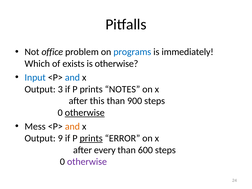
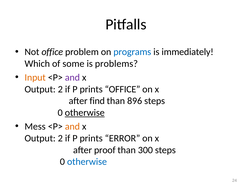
exists: exists -> some (73, 64)
is otherwise: otherwise -> problems (116, 64)
Input colour: blue -> orange (35, 77)
and colour: blue -> purple (72, 77)
3: 3 -> 2 (60, 89)
prints NOTES: NOTES -> OFFICE (123, 89)
this: this -> find (97, 101)
900: 900 -> 896 (135, 101)
9: 9 -> 2 (60, 138)
prints underline: present -> none (91, 138)
every: every -> proof (105, 150)
600: 600 -> 300 (145, 150)
otherwise colour: purple -> blue (87, 162)
